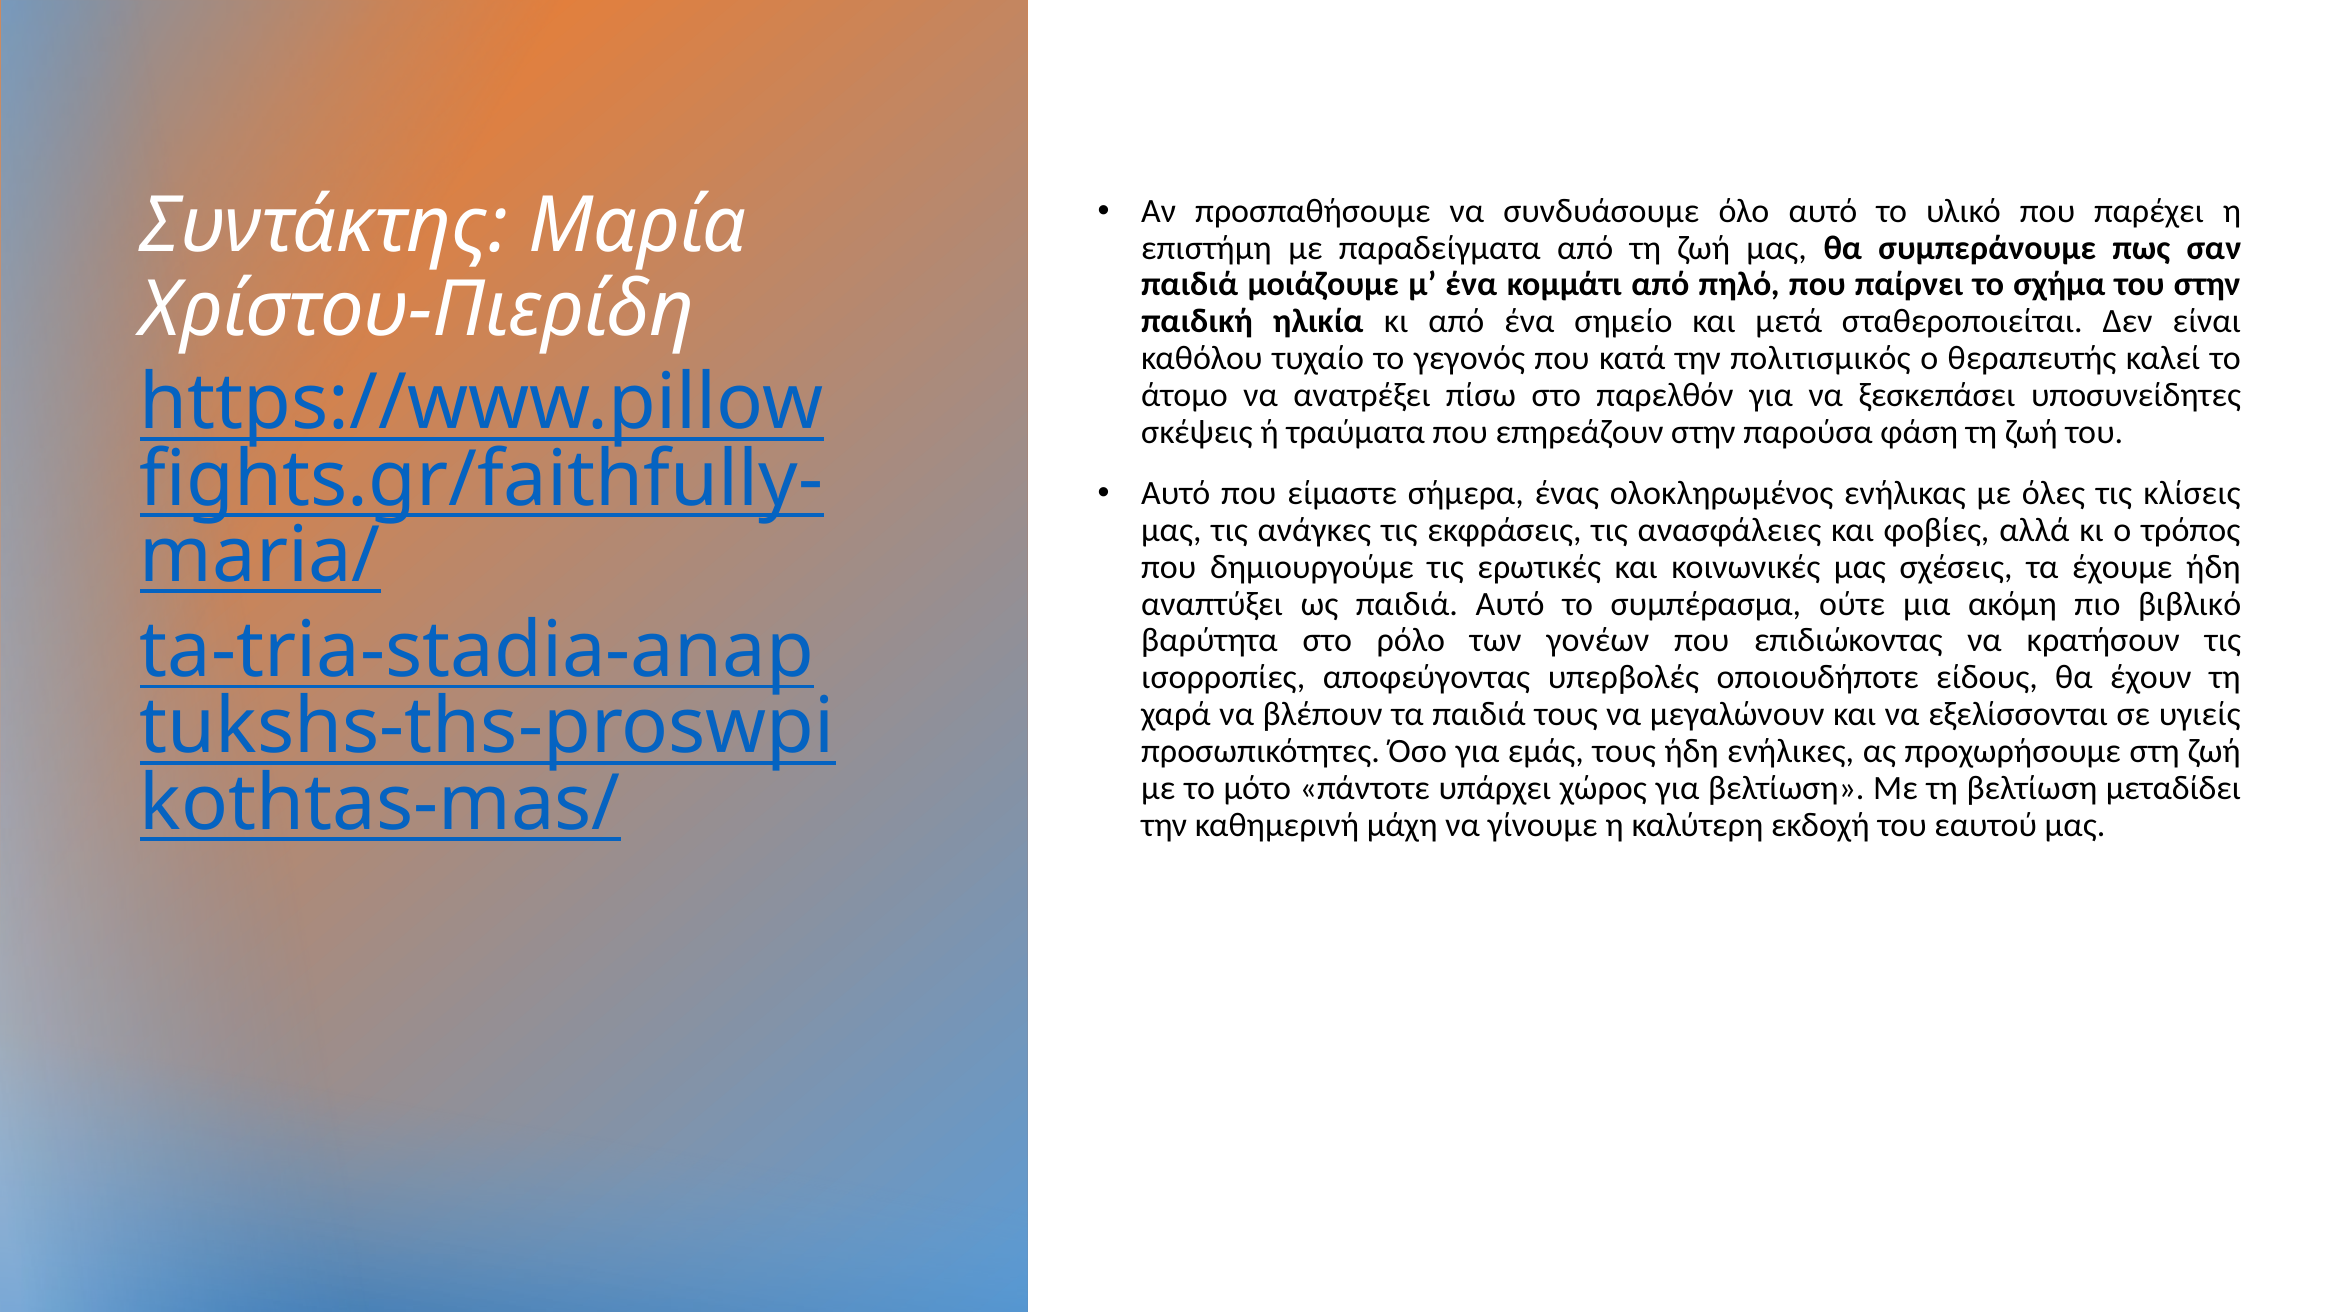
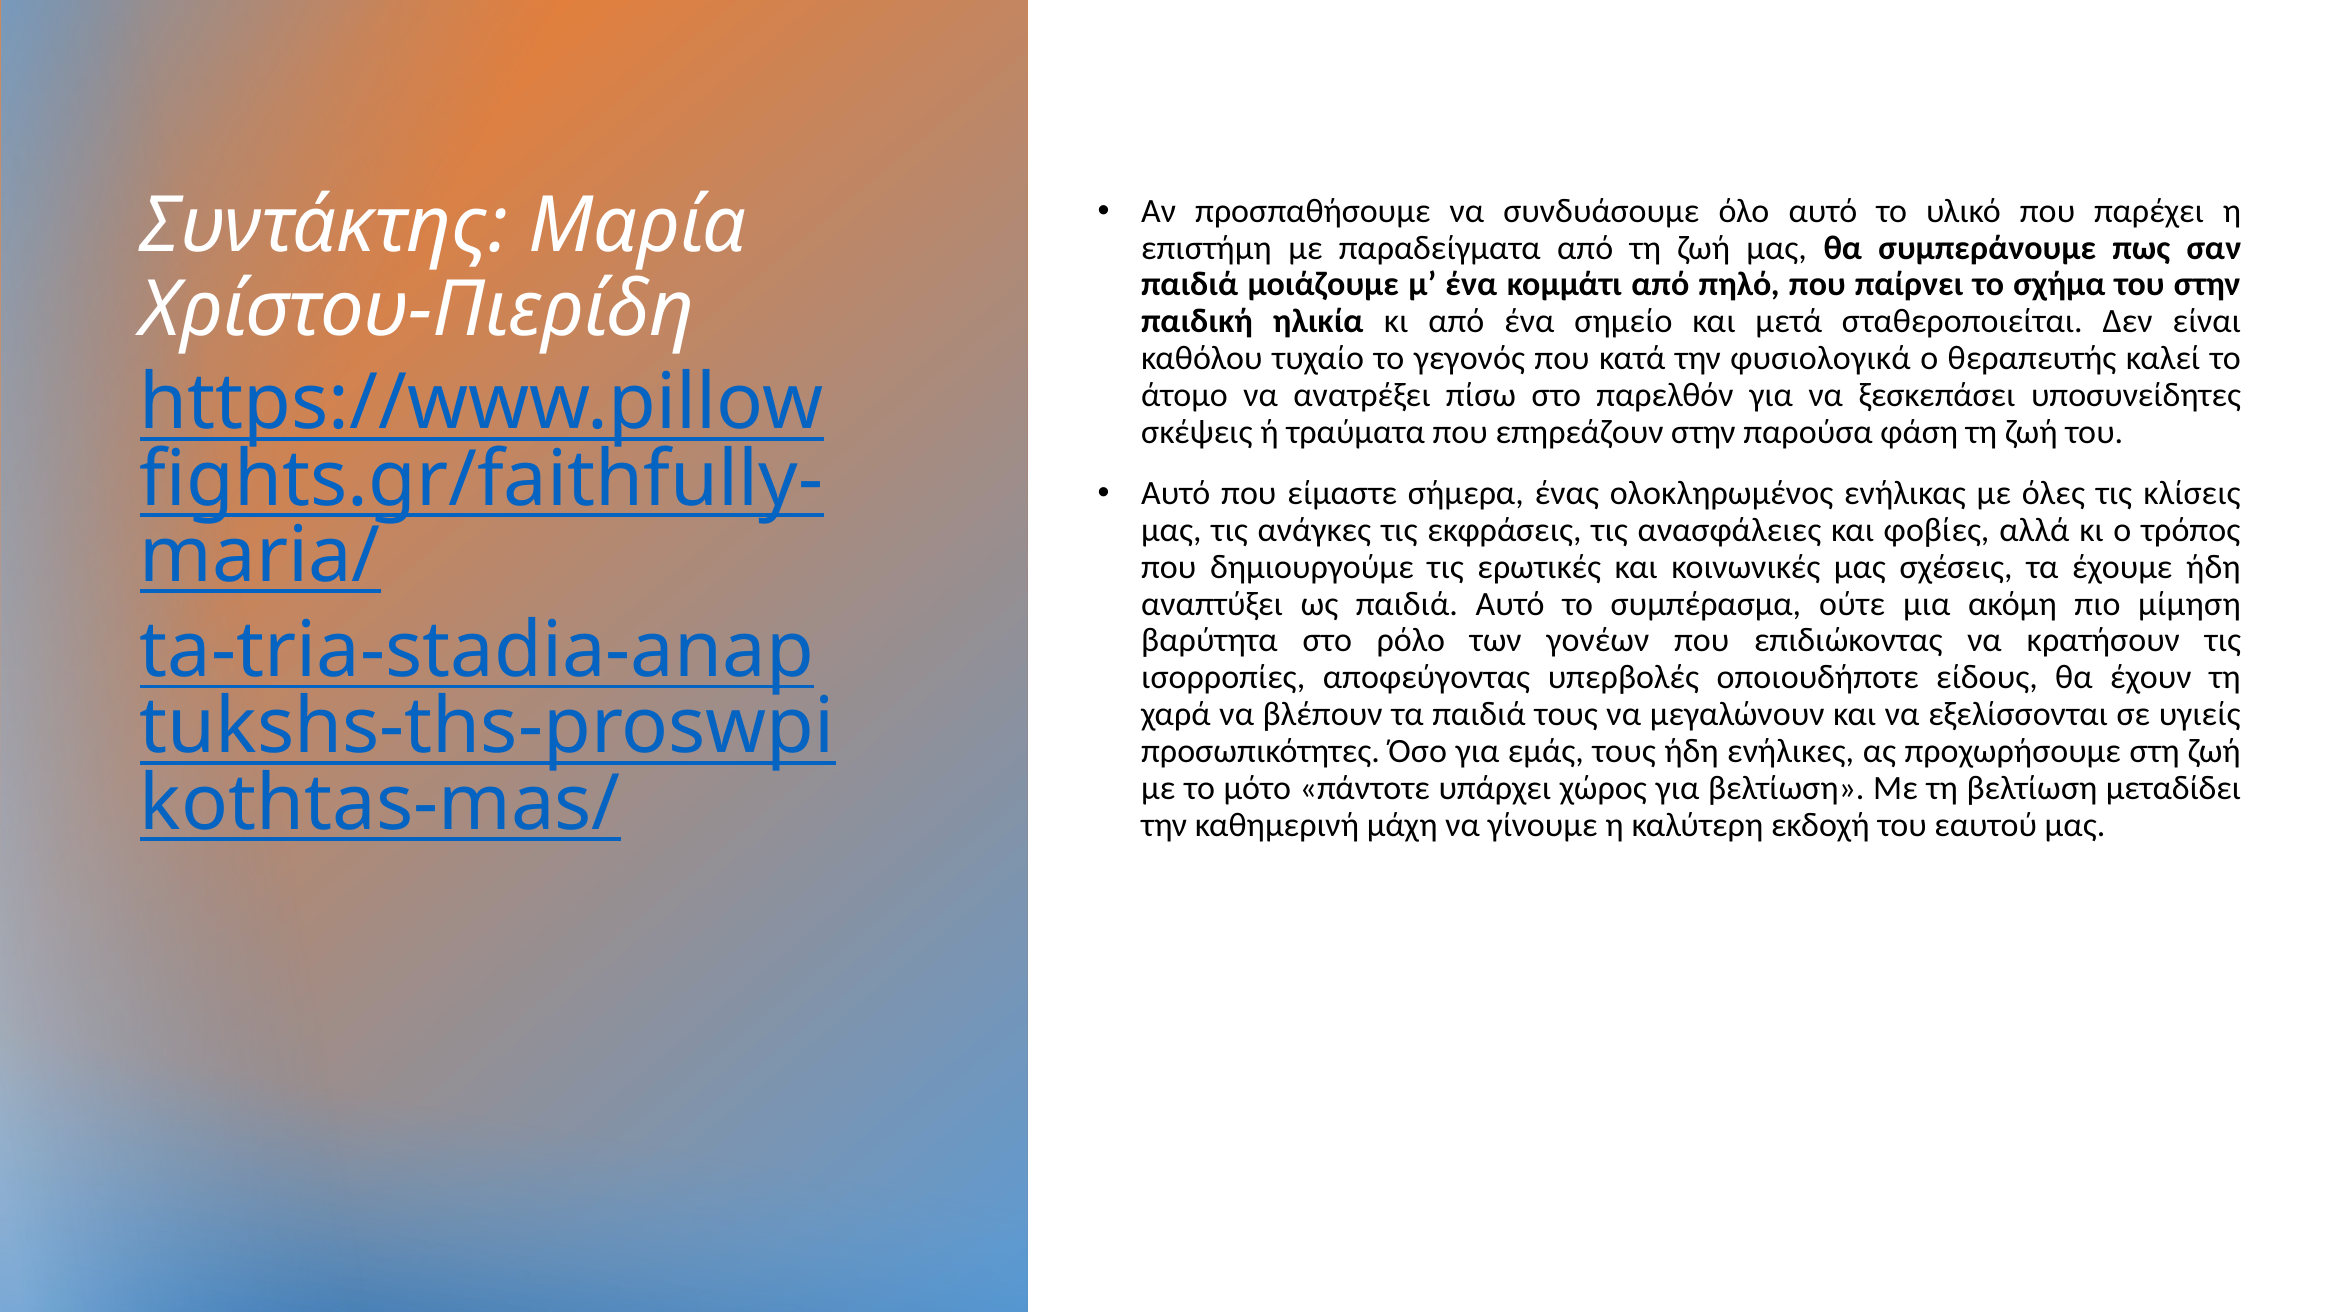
πολιτισμικός: πολιτισμικός -> φυσιολογικά (1821, 358)
βιβλικό: βιβλικό -> μίμηση (2189, 604)
